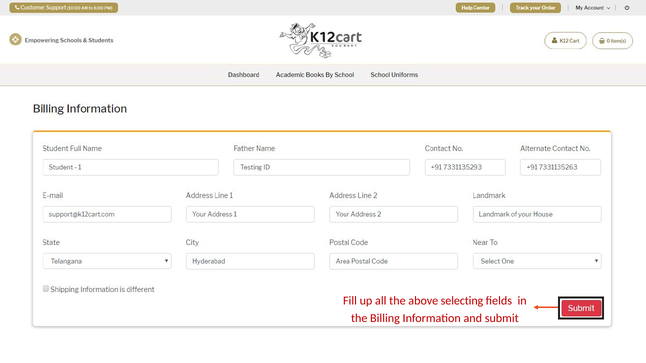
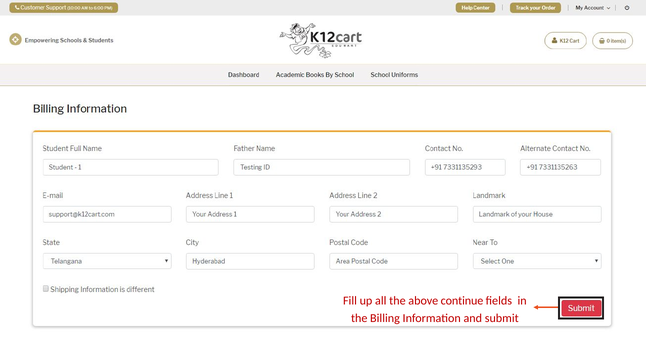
selecting: selecting -> continue (462, 301)
